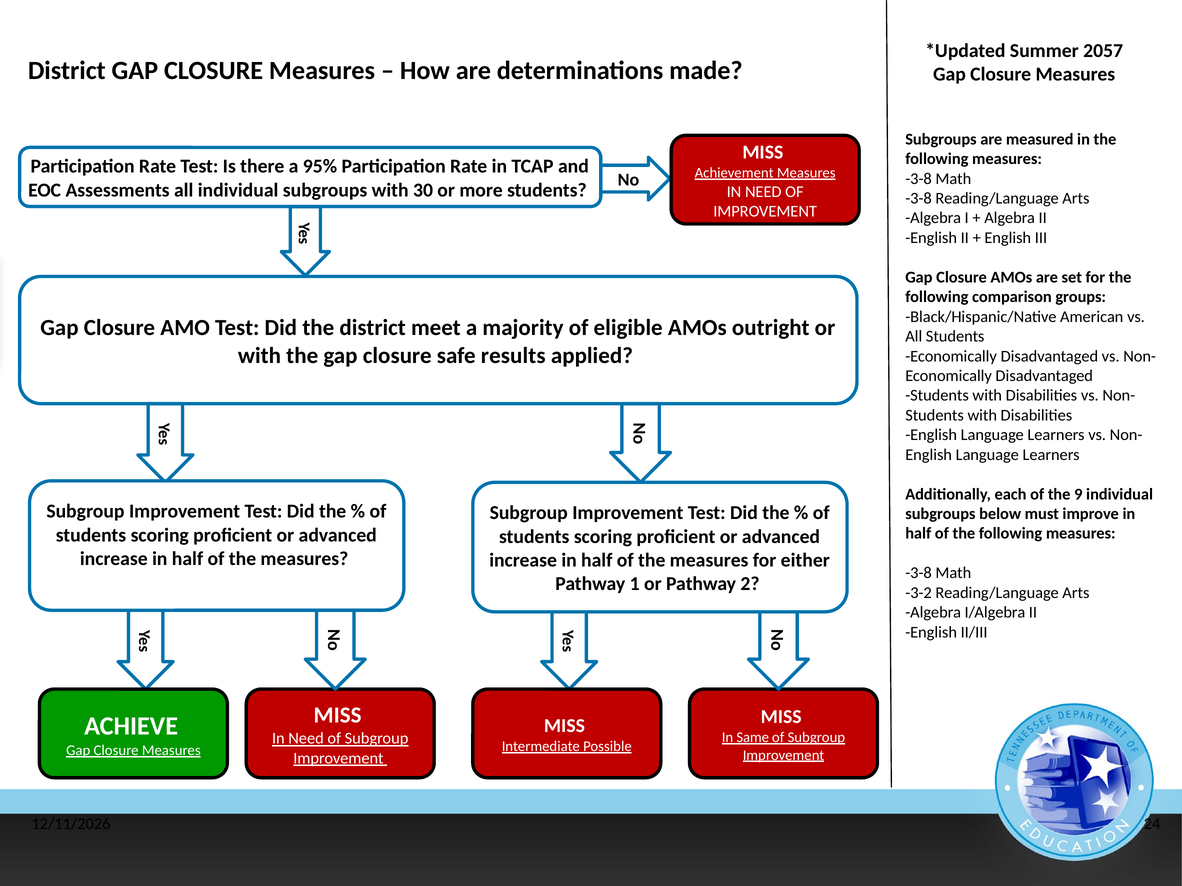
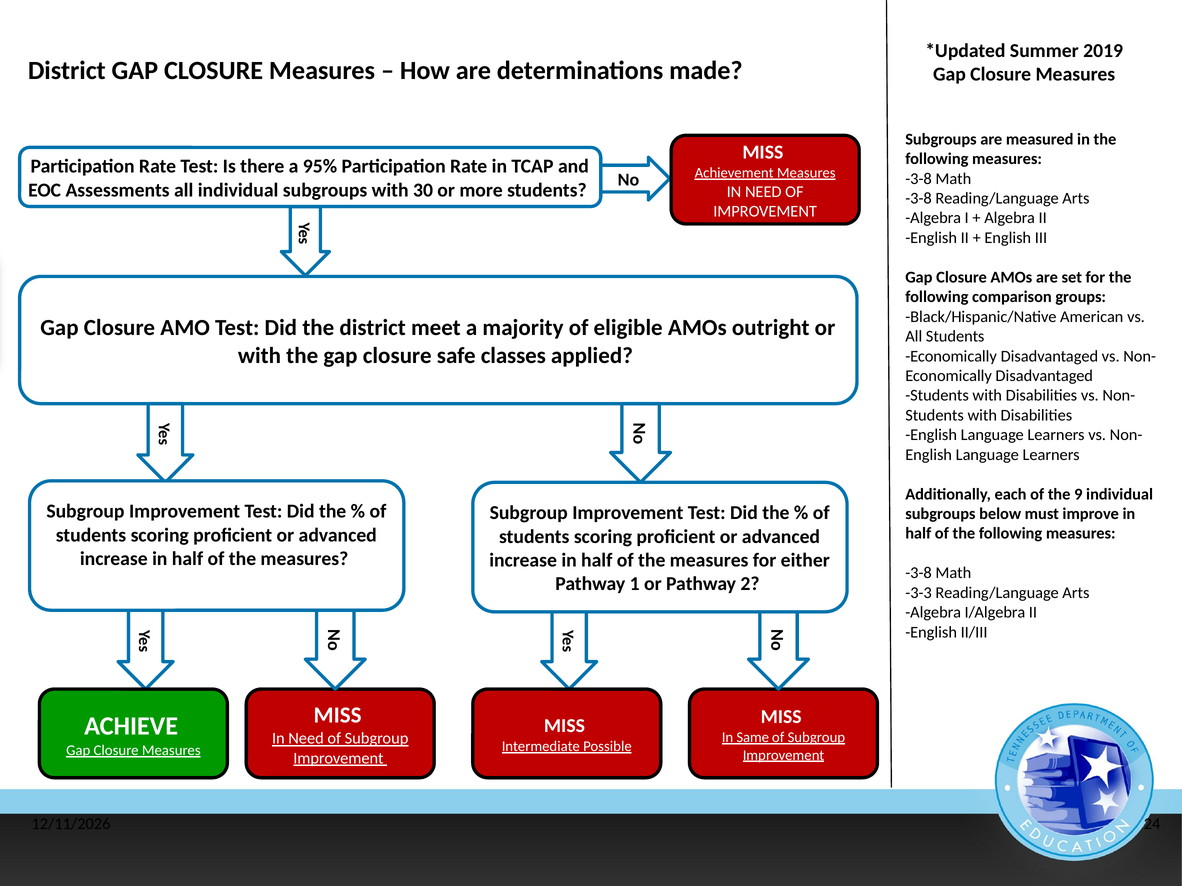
2057: 2057 -> 2019 (1103, 51)
results: results -> classes (513, 356)
-3-2: -3-2 -> -3-3 (919, 593)
